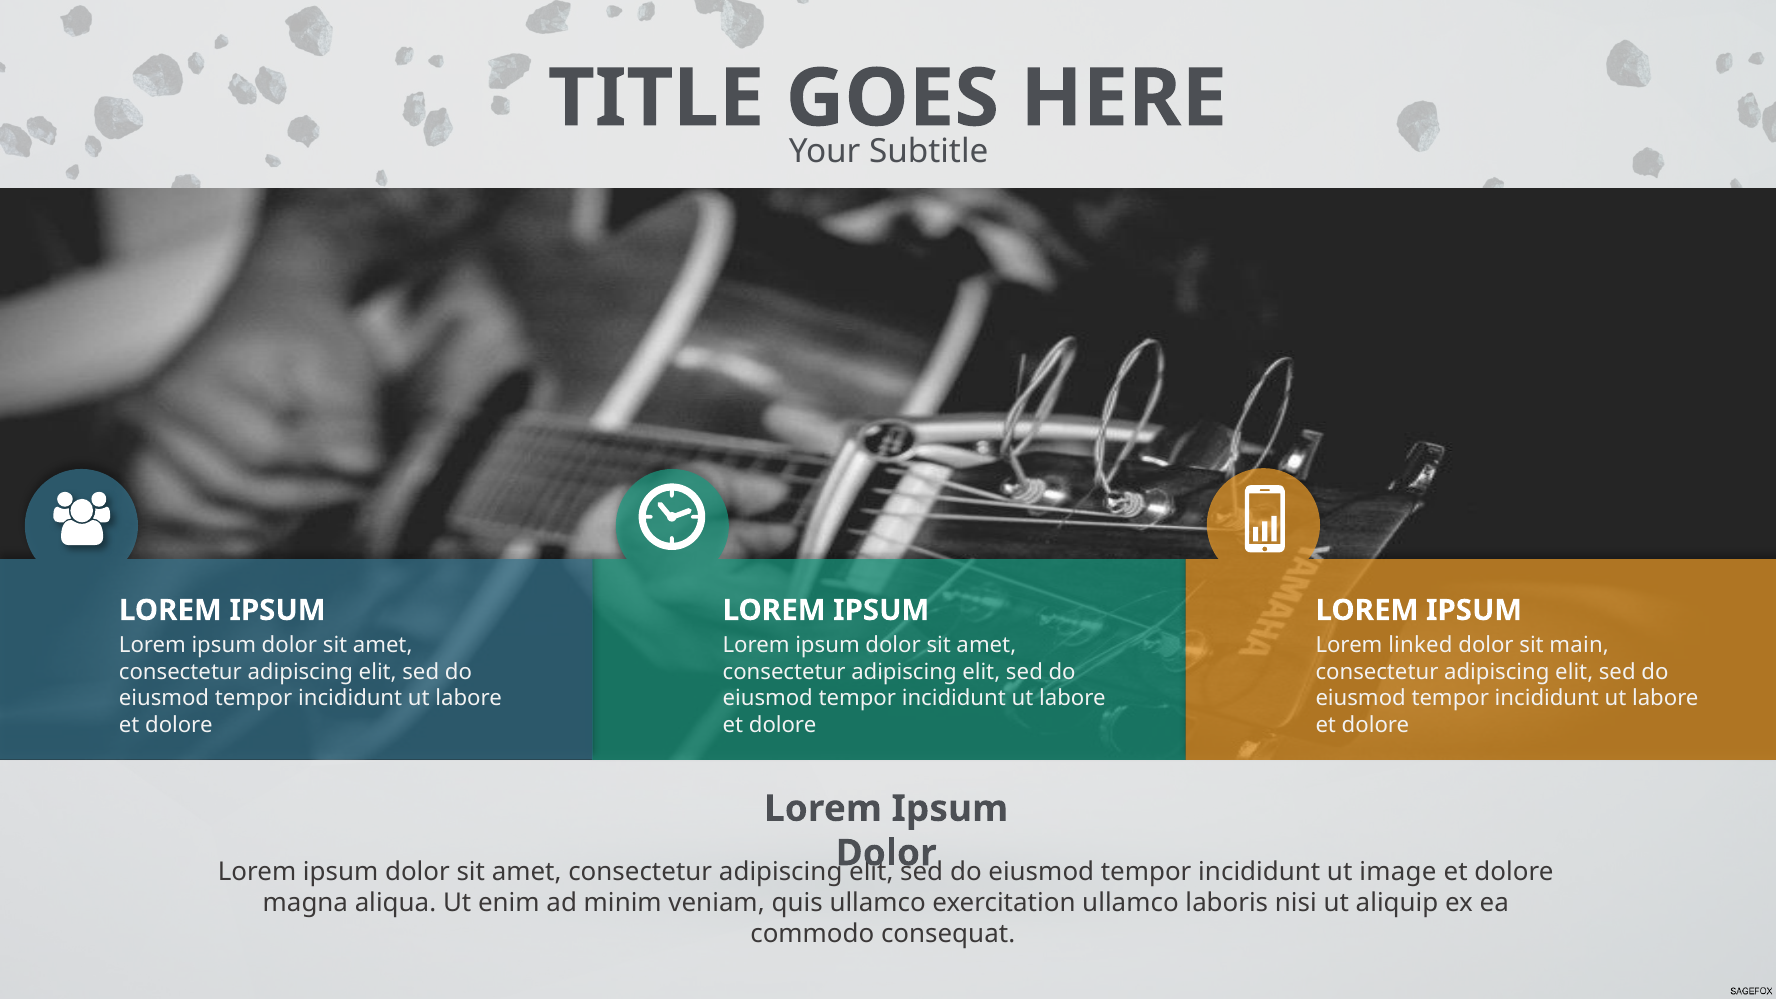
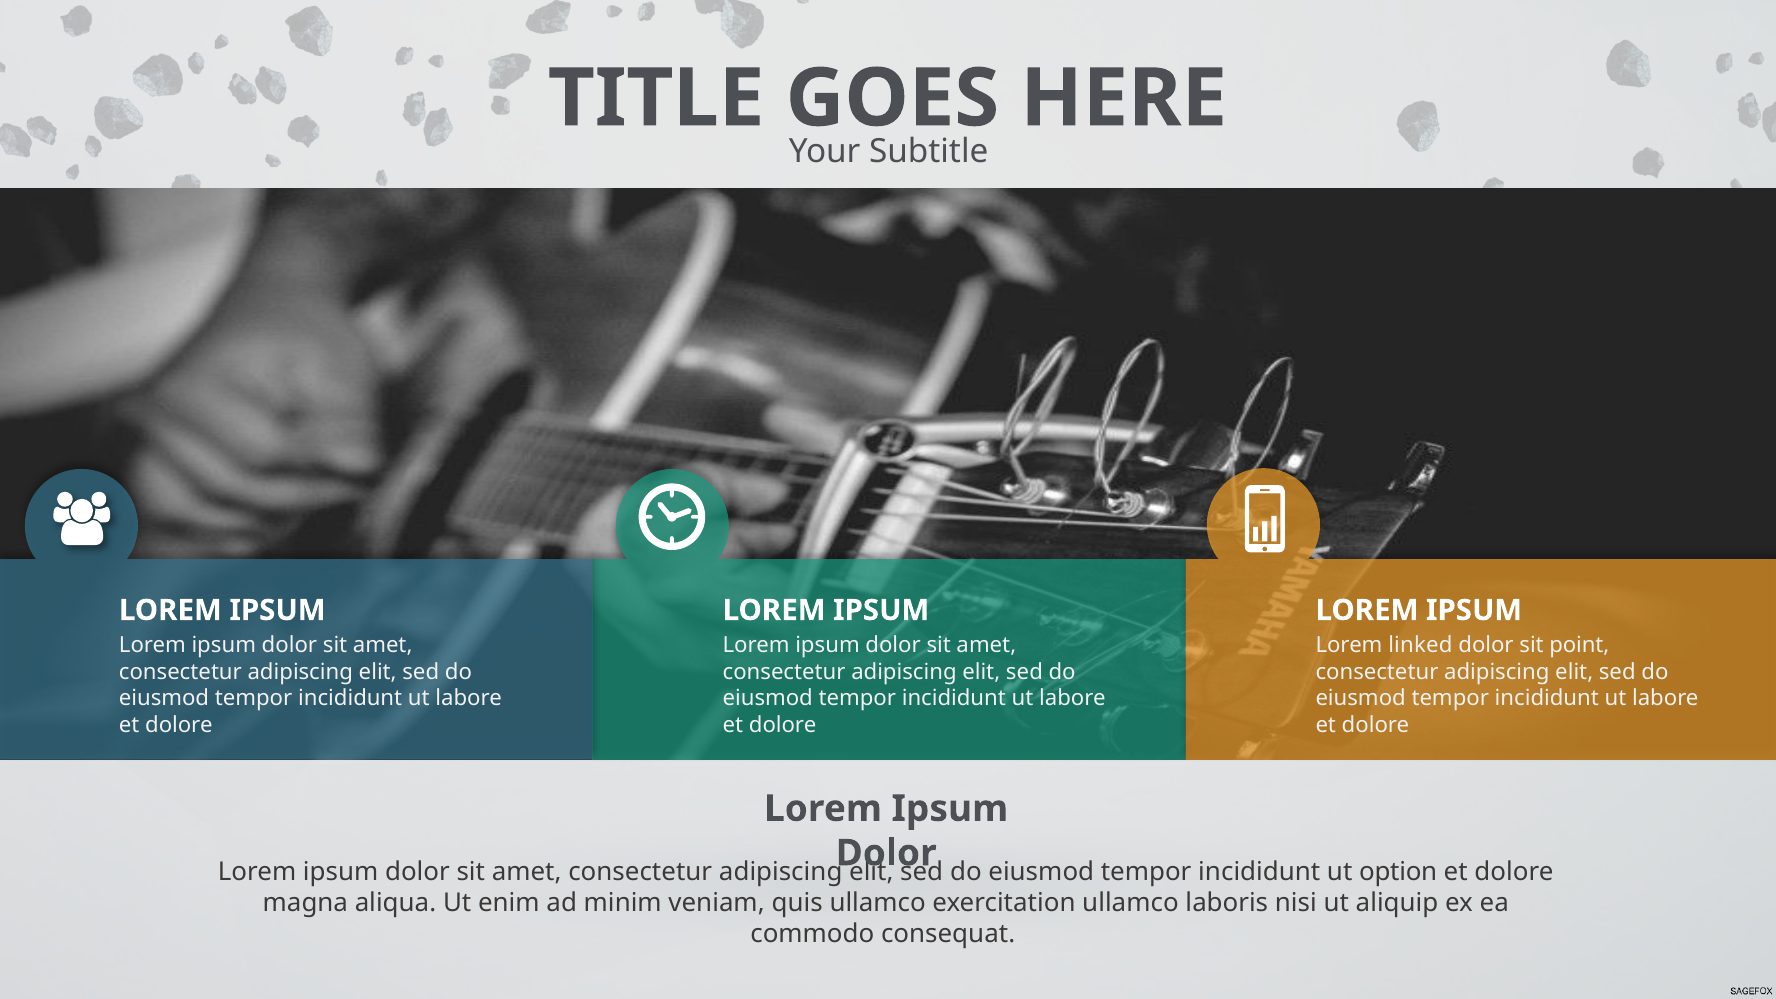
main: main -> point (1579, 645)
image: image -> option (1398, 872)
